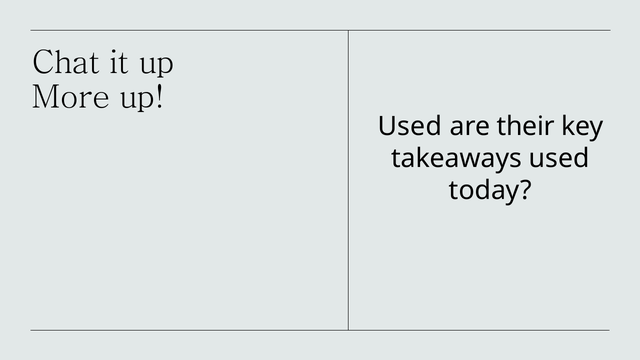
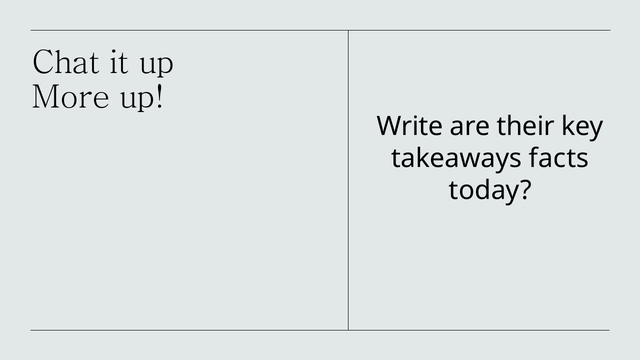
Used: Used -> Write (410, 127)
takeaways used: used -> facts (559, 159)
